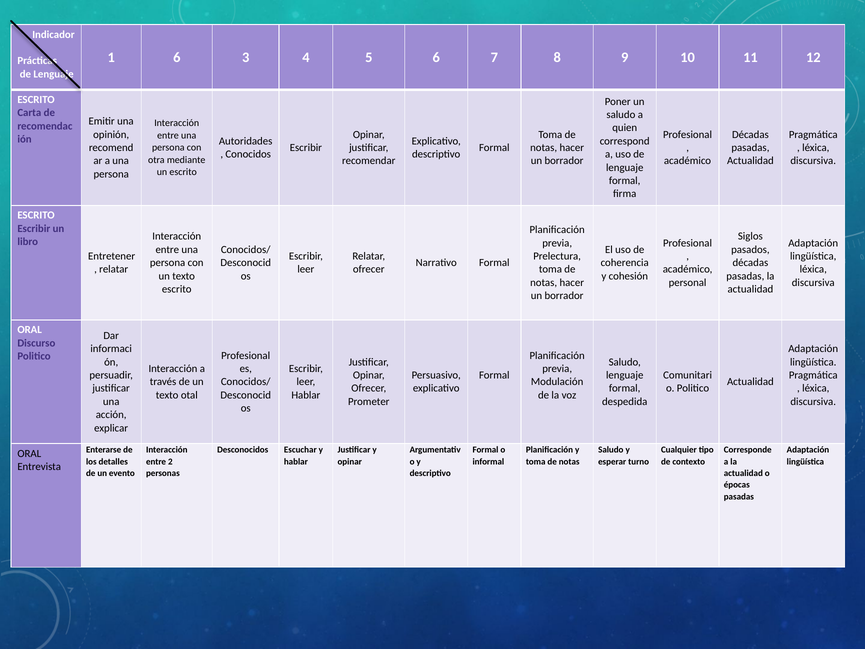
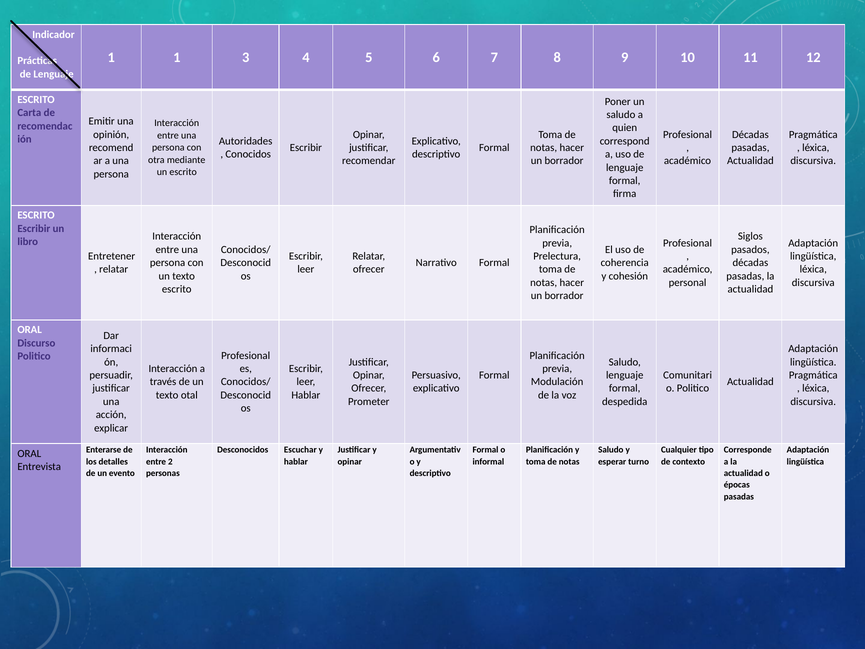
1 6: 6 -> 1 (177, 57)
